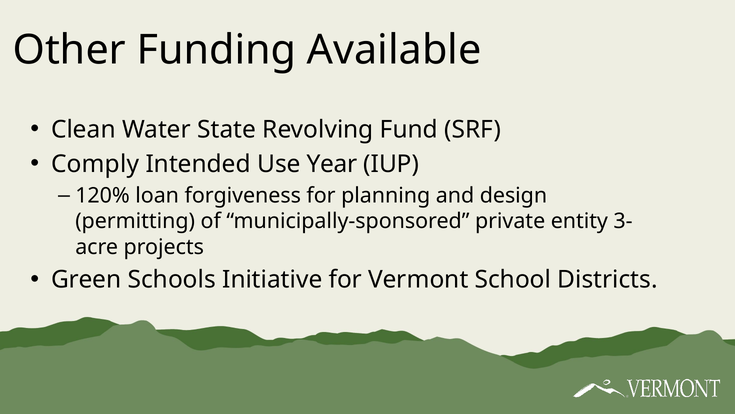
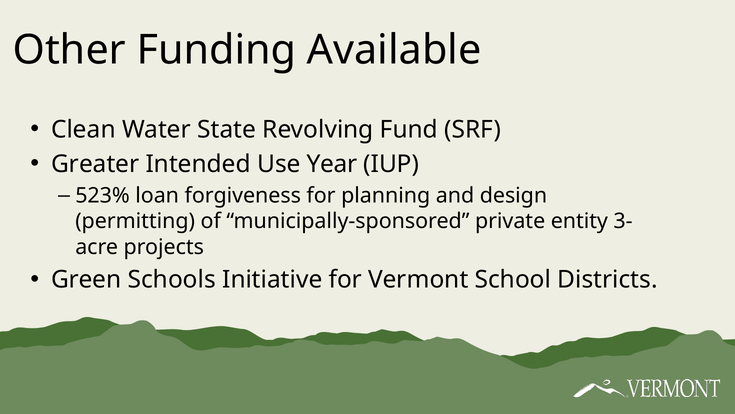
Comply: Comply -> Greater (95, 164)
120%: 120% -> 523% (103, 195)
